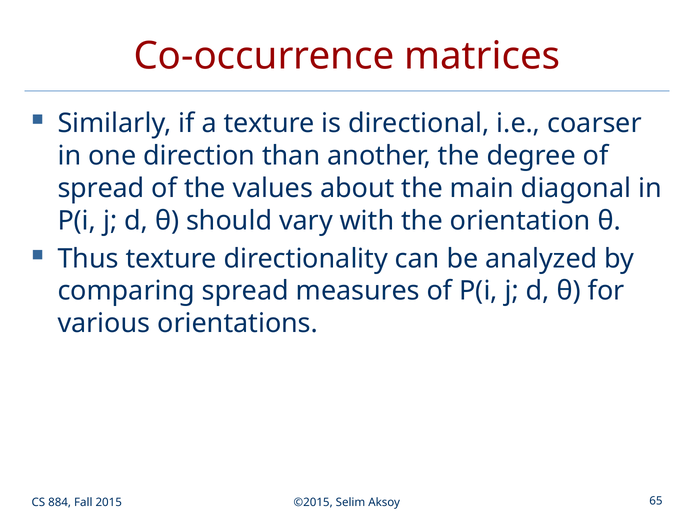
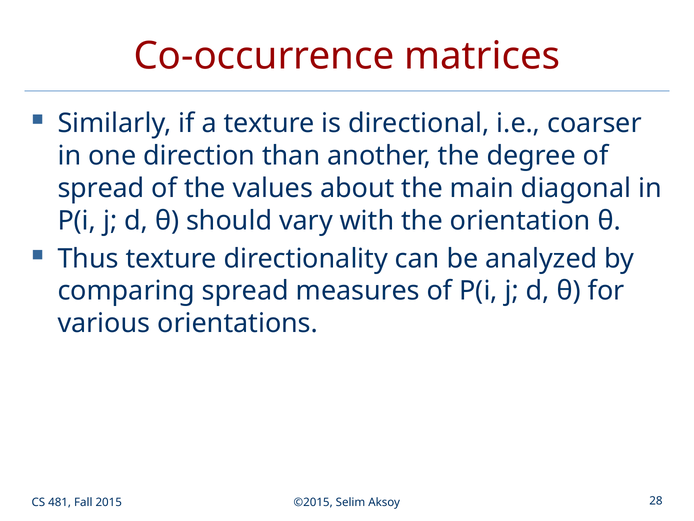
884: 884 -> 481 (60, 502)
65: 65 -> 28 (656, 500)
